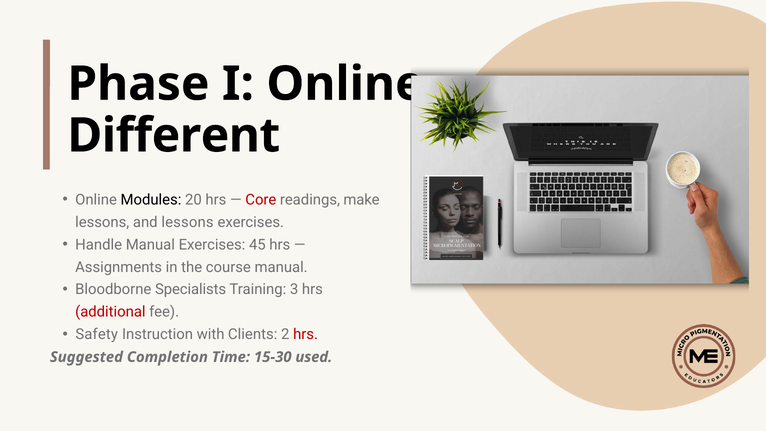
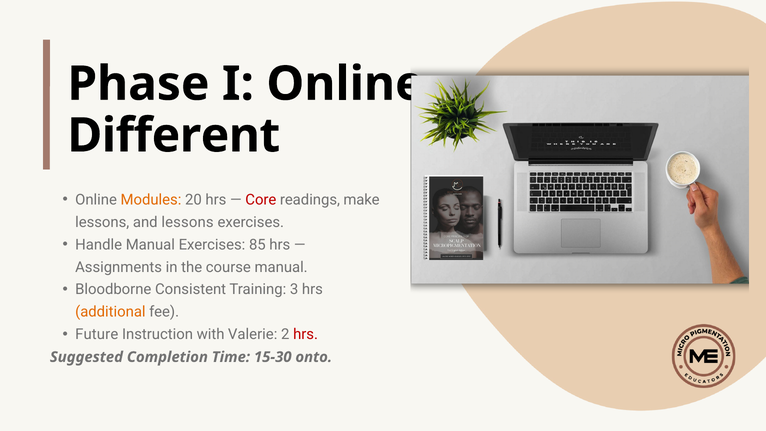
Modules colour: black -> orange (151, 200)
45: 45 -> 85 (257, 245)
Specialists: Specialists -> Consistent (191, 289)
additional colour: red -> orange (110, 312)
Safety: Safety -> Future (97, 334)
Clients: Clients -> Valerie (253, 334)
used: used -> onto (314, 357)
